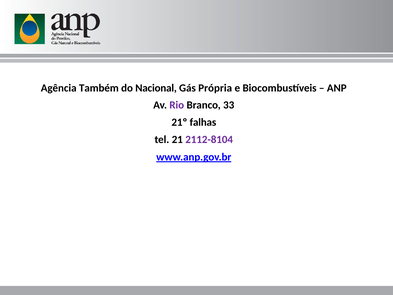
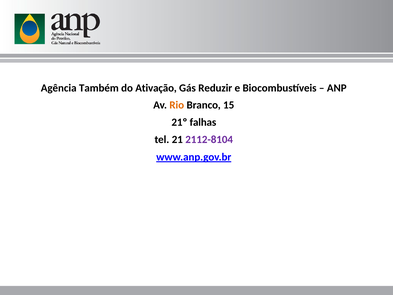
Nacional: Nacional -> Ativação (156, 88)
Própria: Própria -> Reduzir (215, 88)
Rio colour: purple -> orange (177, 105)
33: 33 -> 15 (229, 105)
